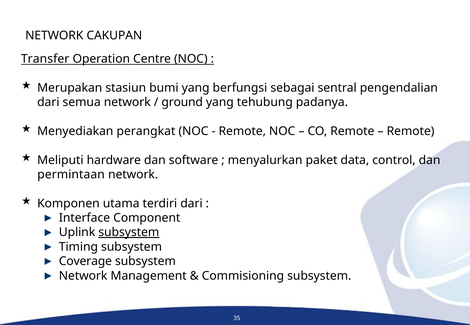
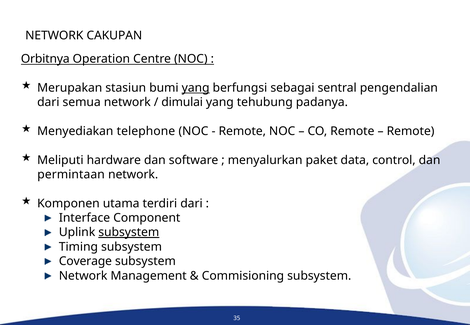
Transfer: Transfer -> Orbitnya (45, 59)
yang underline: none -> present (196, 88)
ground: ground -> dimulai (182, 102)
perangkat: perangkat -> telephone (146, 131)
